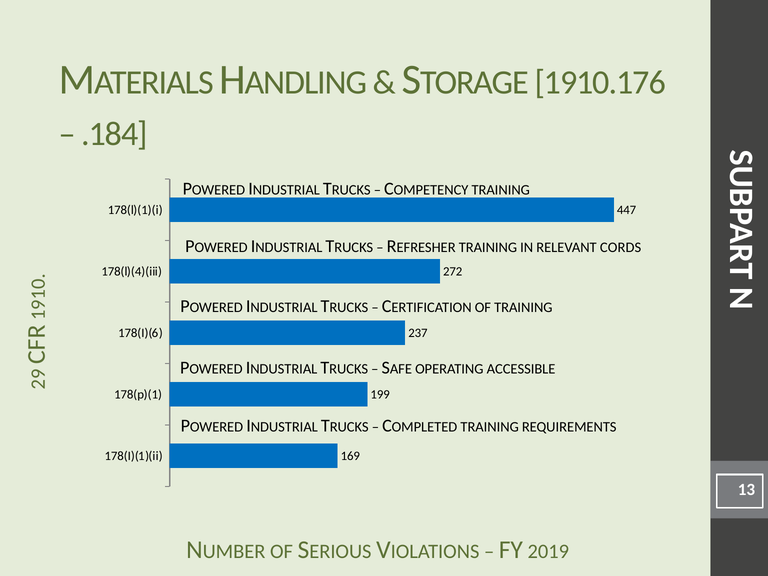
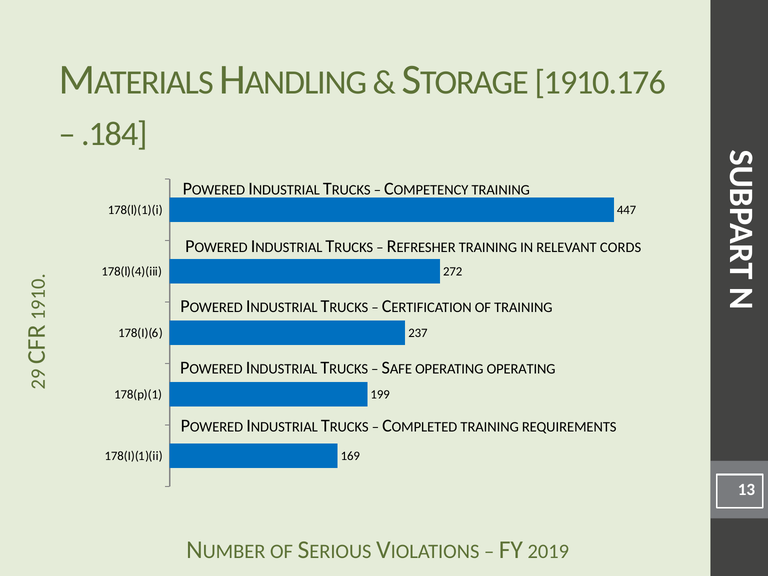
OPERATING ACCESSIBLE: ACCESSIBLE -> OPERATING (521, 369)
